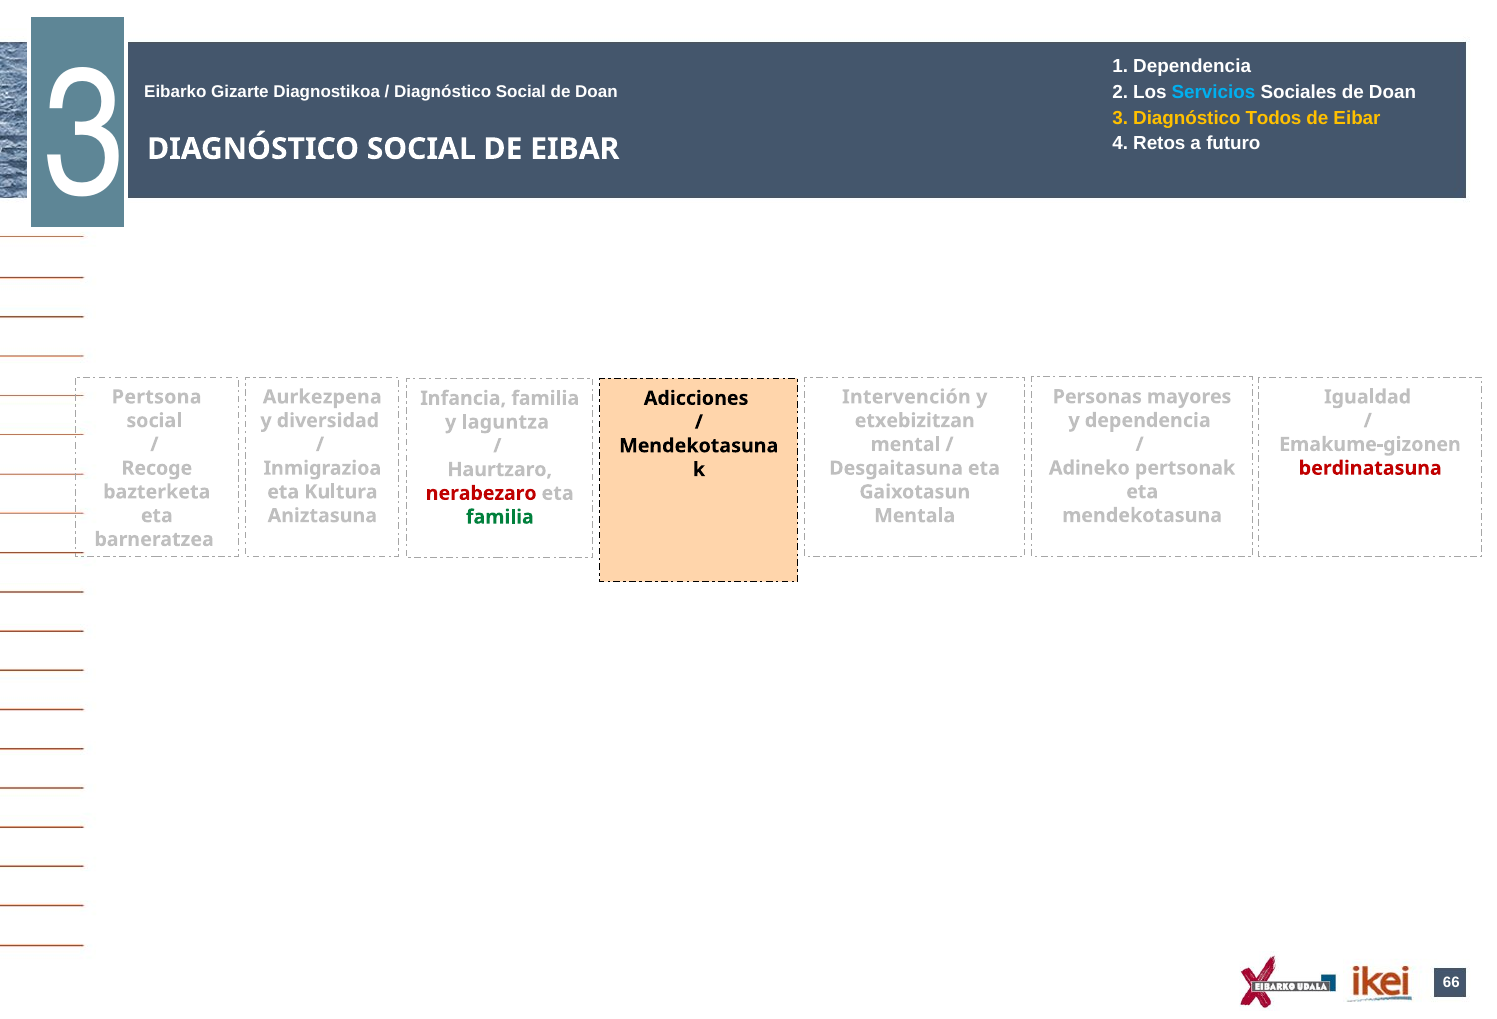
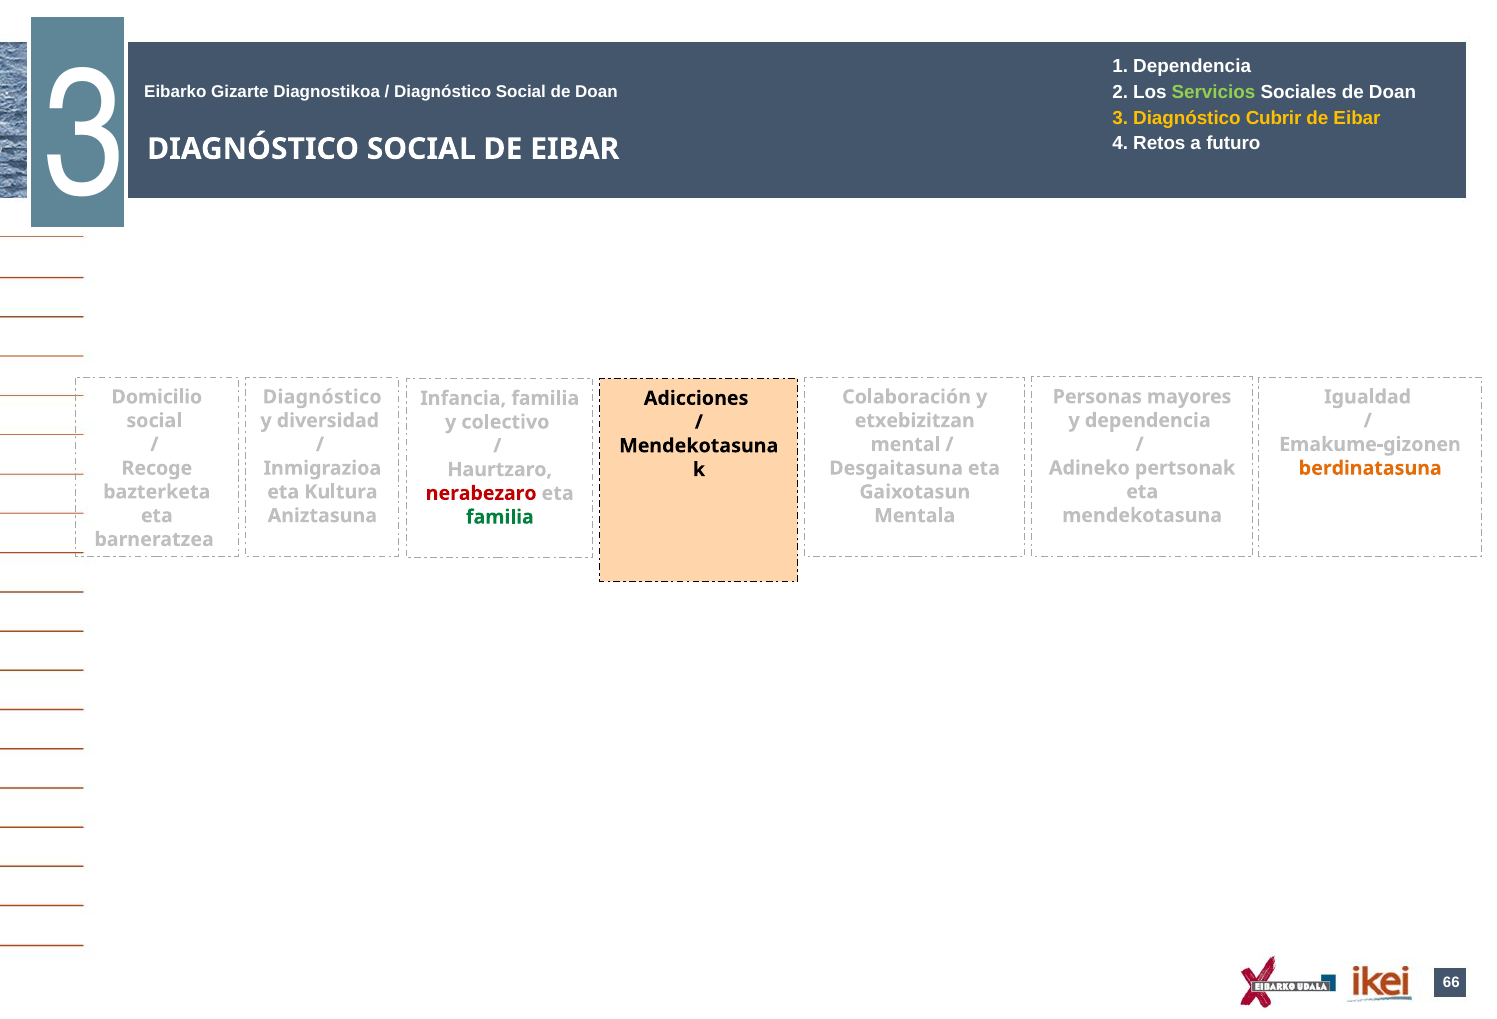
Servicios colour: light blue -> light green (1213, 92)
Todos: Todos -> Cubrir (1274, 118)
Pertsona: Pertsona -> Domicilio (157, 397)
Aurkezpena: Aurkezpena -> Diagnóstico (322, 397)
Intervención: Intervención -> Colaboración (907, 397)
laguntza: laguntza -> colectivo (505, 422)
berdinatasuna colour: red -> orange (1370, 468)
